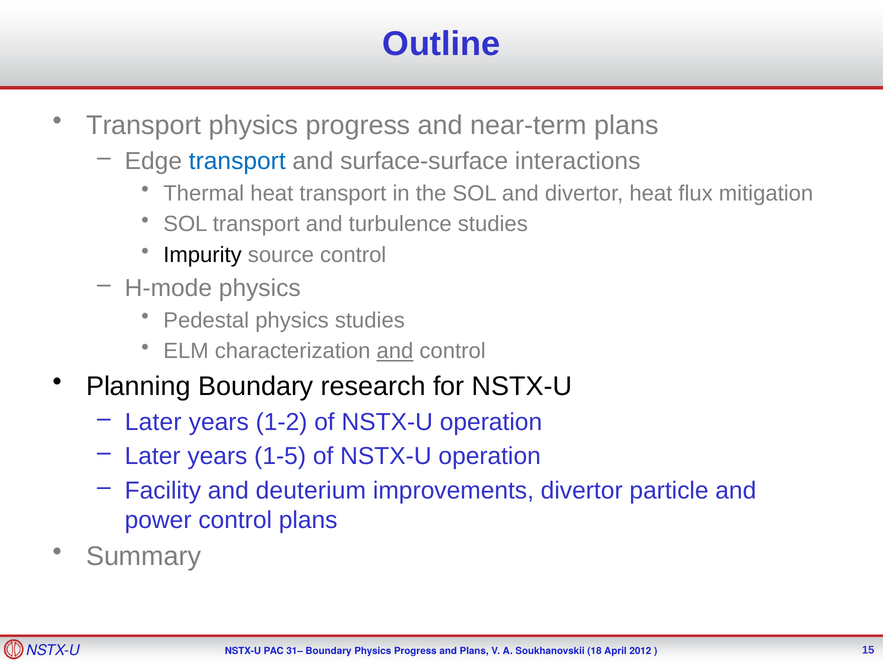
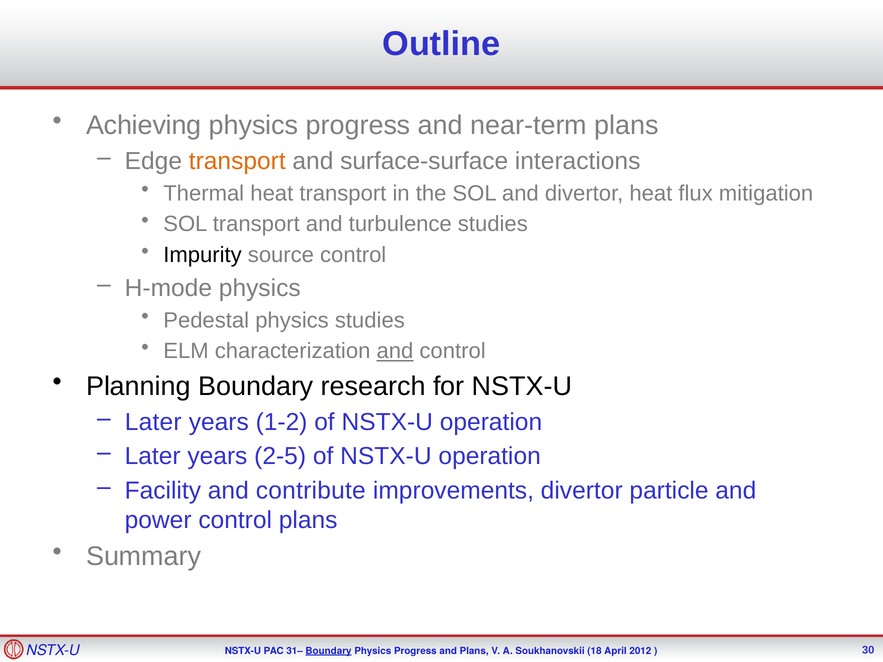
Transport: Transport -> Achieving (144, 125)
transport colour: blue -> orange (237, 161)
1-5: 1-5 -> 2-5 (280, 456)
deuterium: deuterium -> contribute (311, 491)
Boundary underline: none -> present (329, 651)
15: 15 -> 30 (868, 651)
